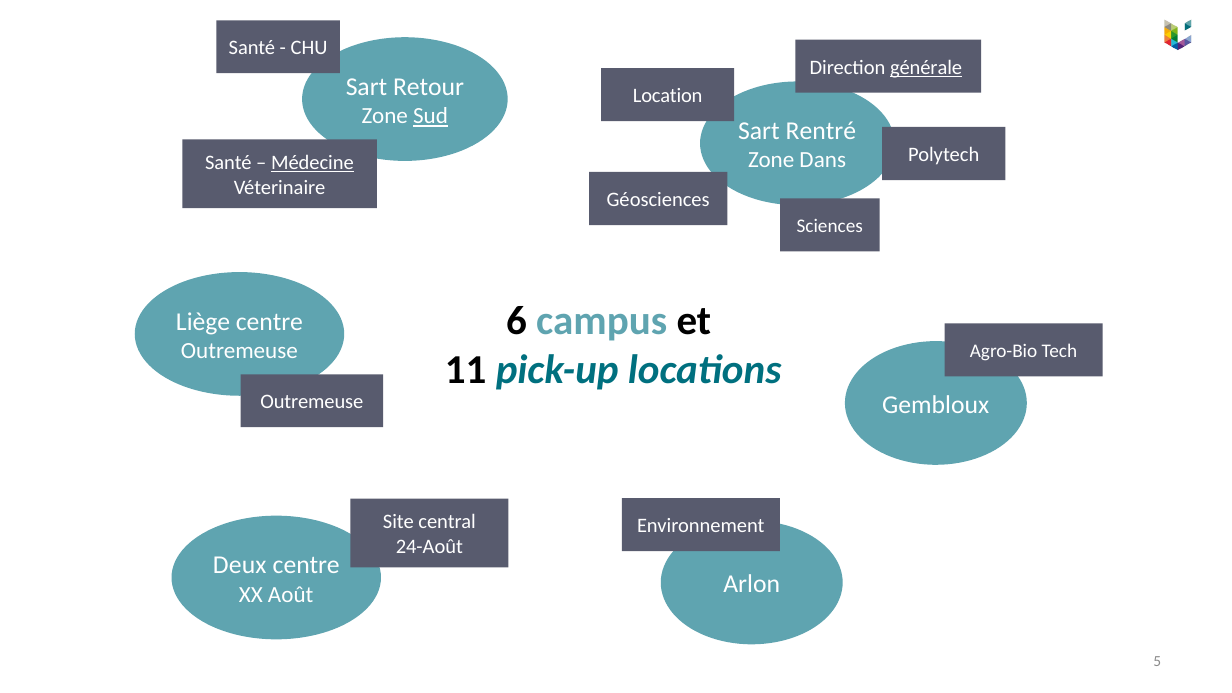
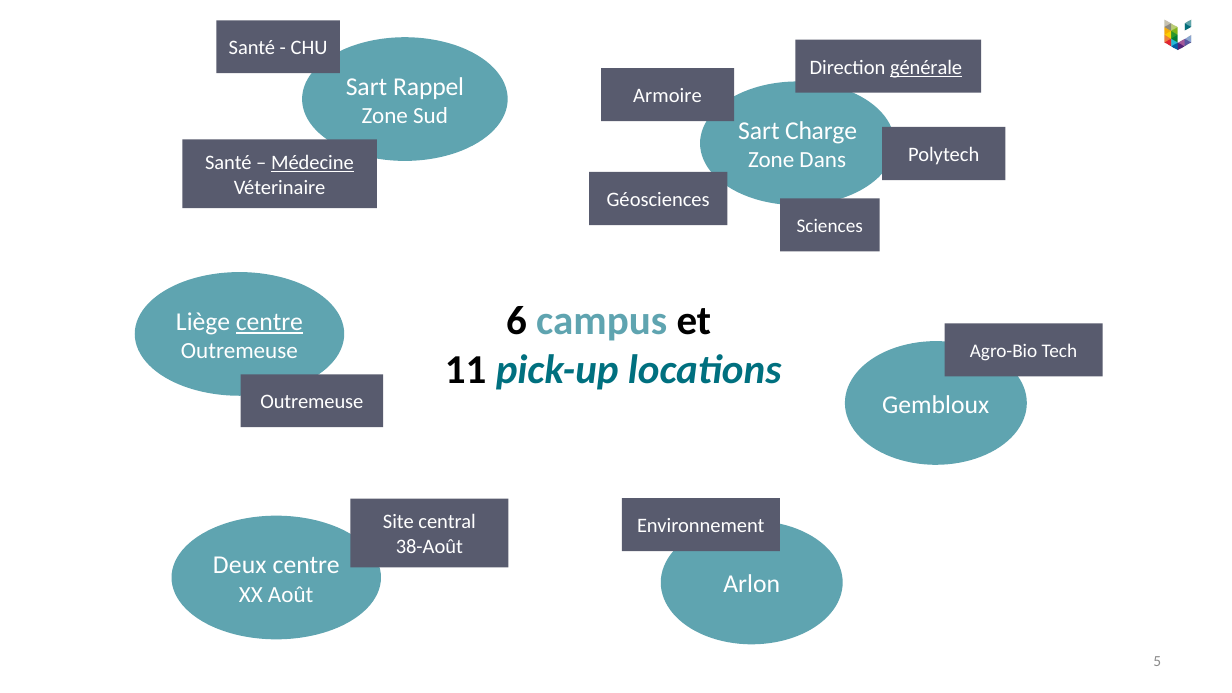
Retour: Retour -> Rappel (429, 87)
Location: Location -> Armoire (668, 96)
Sud underline: present -> none (430, 116)
Rentré: Rentré -> Charge (821, 131)
centre underline: none -> present (269, 322)
24-Août: 24-Août -> 38-Août (429, 547)
